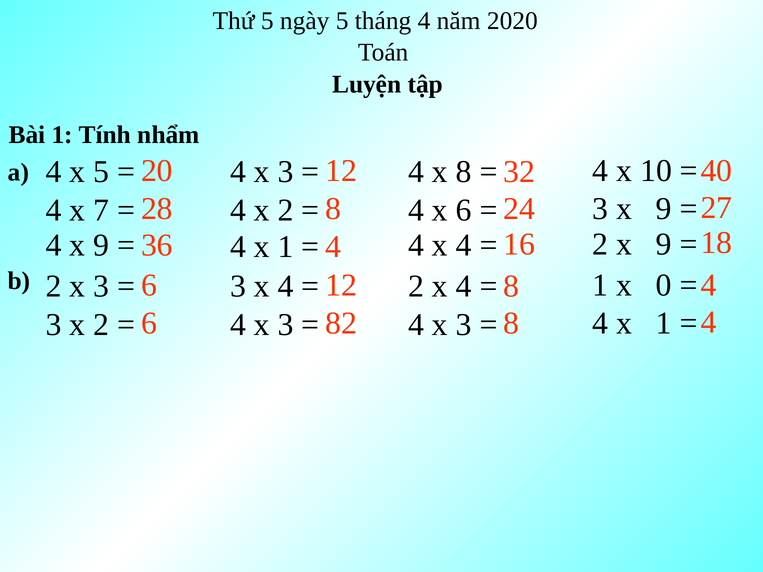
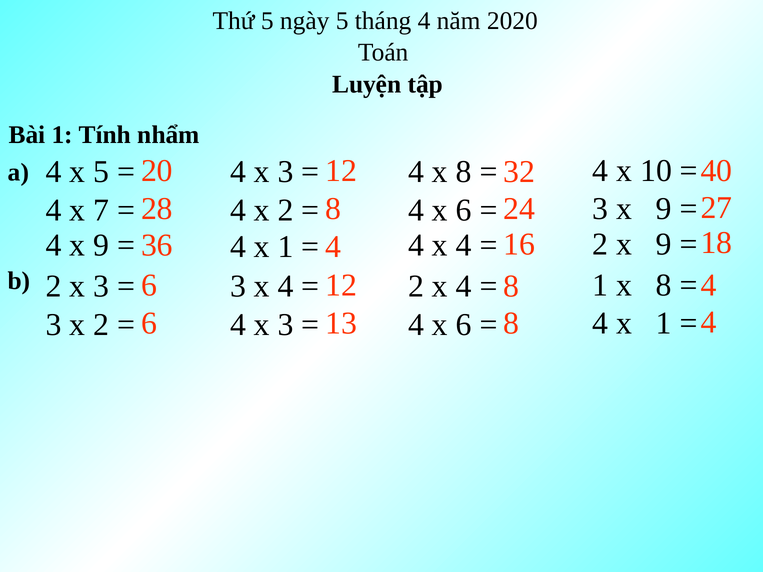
1 x 0: 0 -> 8 (664, 285)
82: 82 -> 13 (341, 323)
3: 3 -> 6 (464, 325)
